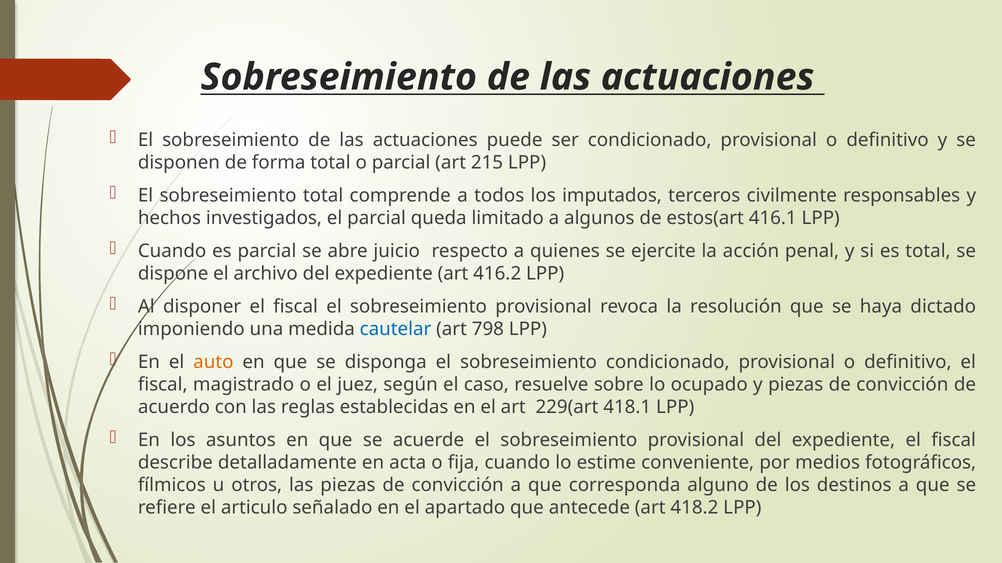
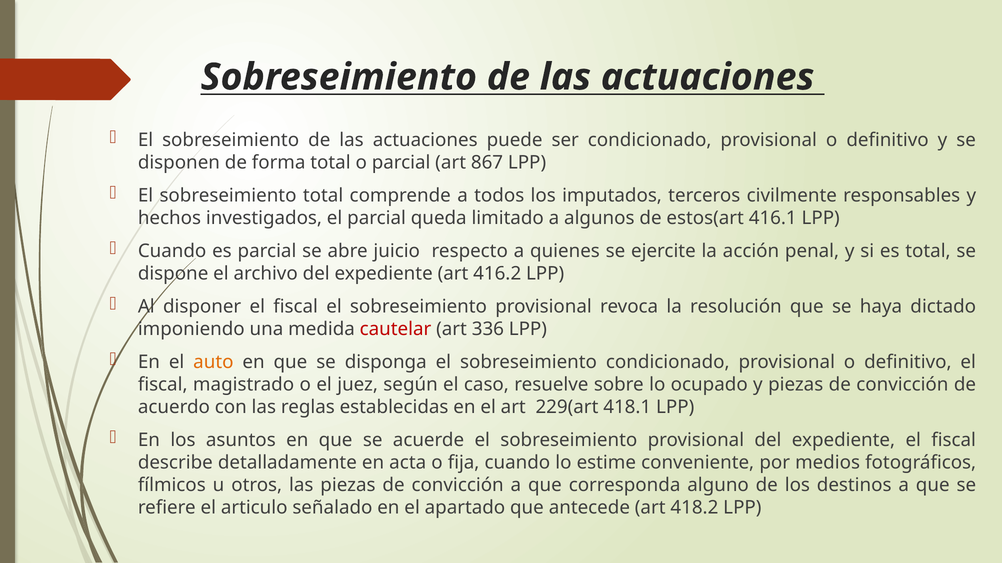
215: 215 -> 867 (487, 163)
cautelar colour: blue -> red (396, 329)
798: 798 -> 336 (488, 329)
